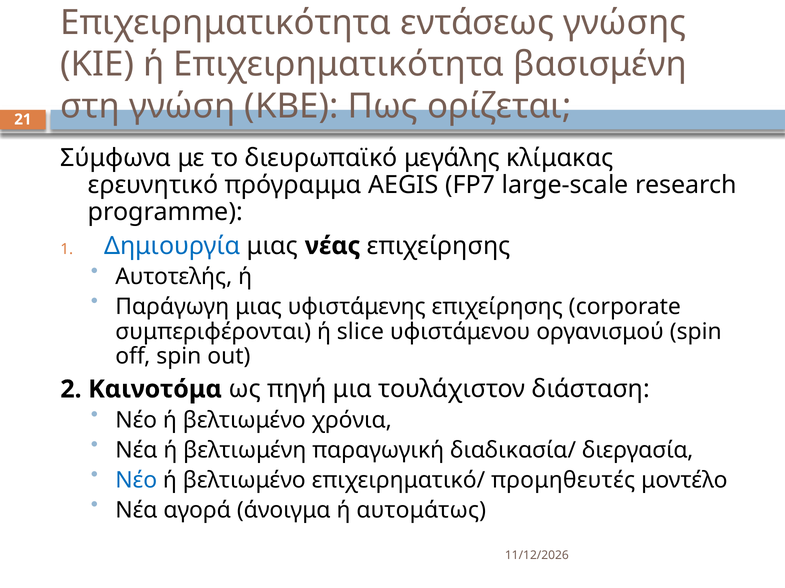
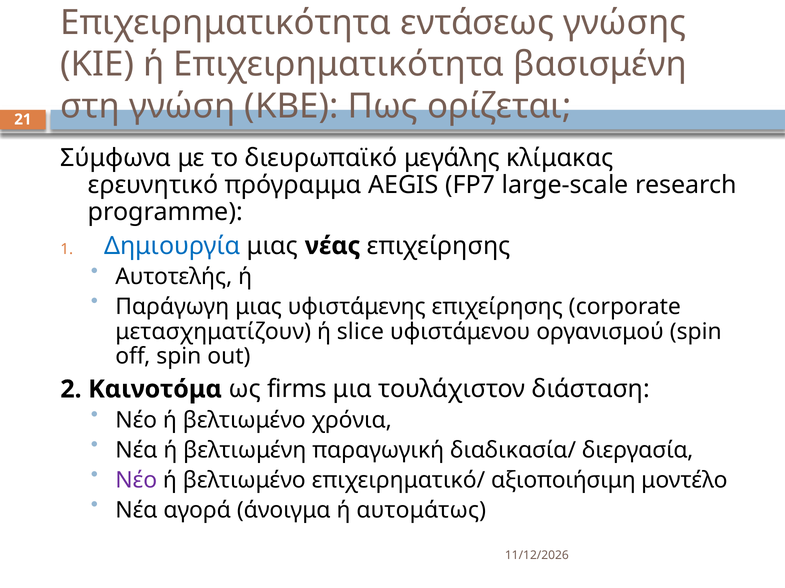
συμπεριφέρονται: συμπεριφέρονται -> μετασχηματίζουν (213, 332)
πηγή: πηγή -> firms (297, 390)
Νέο colour: blue -> purple (136, 481)
προμηθευτές: προμηθευτές -> αξιοποιήσιμη (563, 481)
